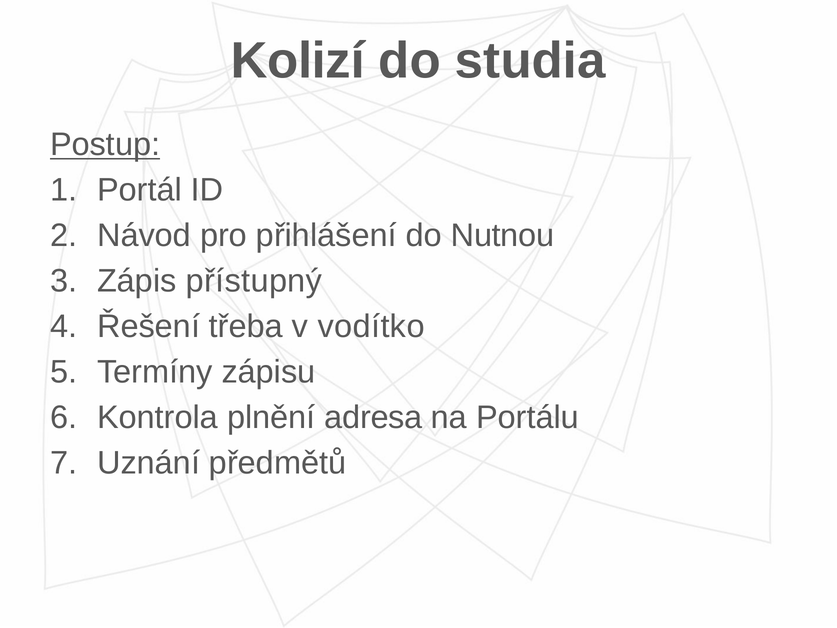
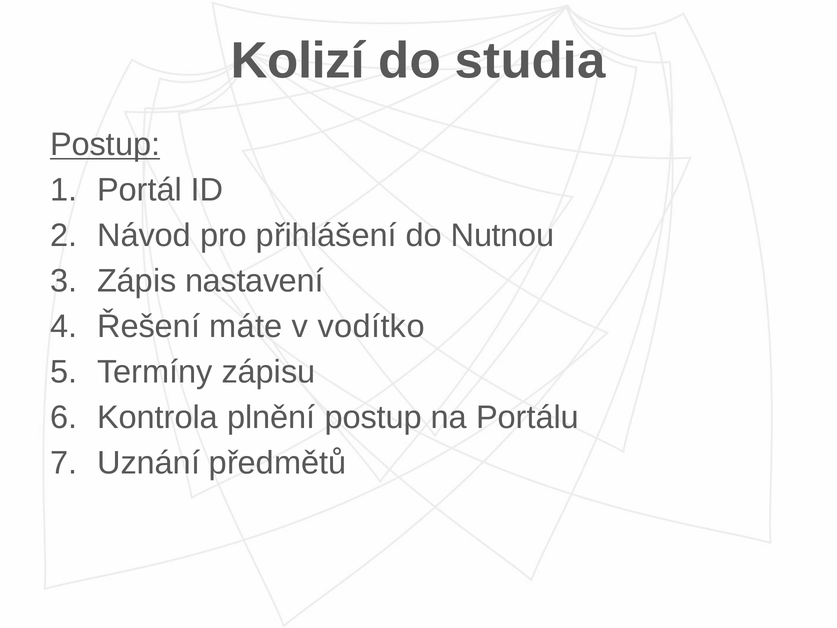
přístupný: přístupný -> nastavení (254, 281)
třeba: třeba -> máte (246, 326)
plnění adresa: adresa -> postup (373, 418)
